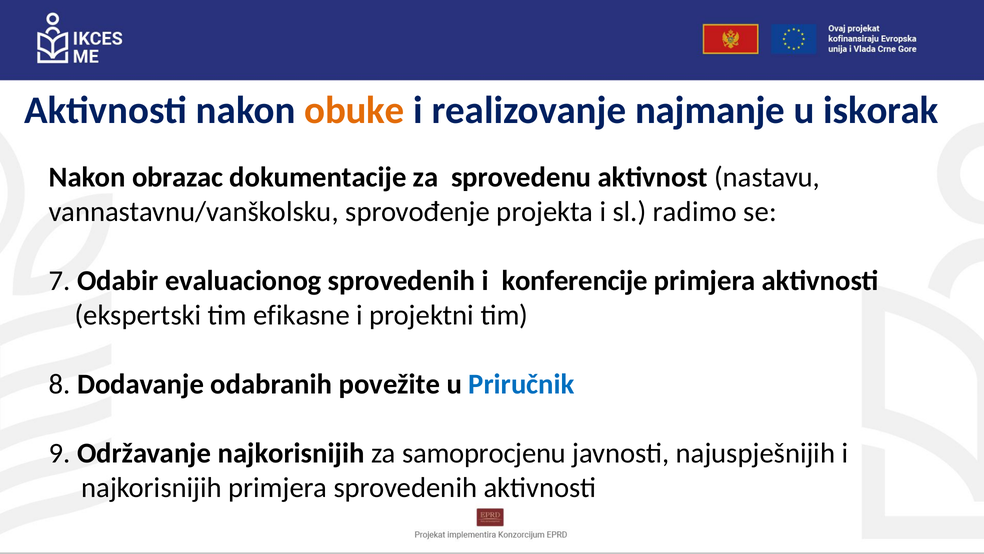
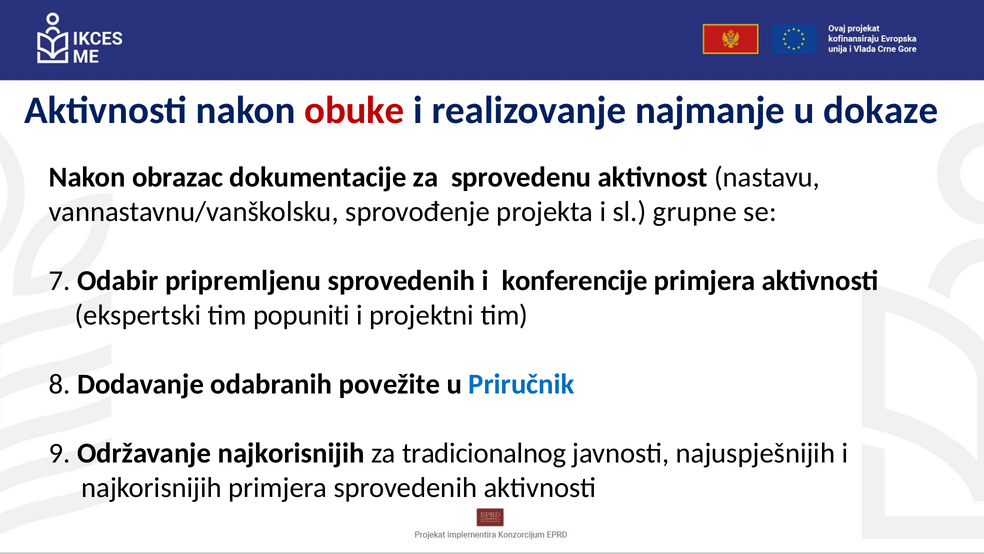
obuke colour: orange -> red (354, 110)
iskorak: iskorak -> dokaze (881, 110)
radimo: radimo -> grupne (695, 211)
evaluacionog: evaluacionog -> pripremljenu (243, 280)
efikasne: efikasne -> popuniti (302, 315)
samoprocjenu: samoprocjenu -> tradicionalnog (484, 453)
